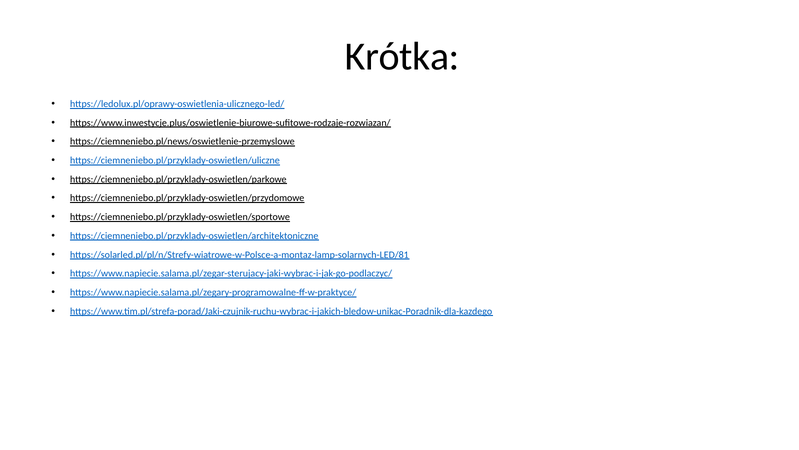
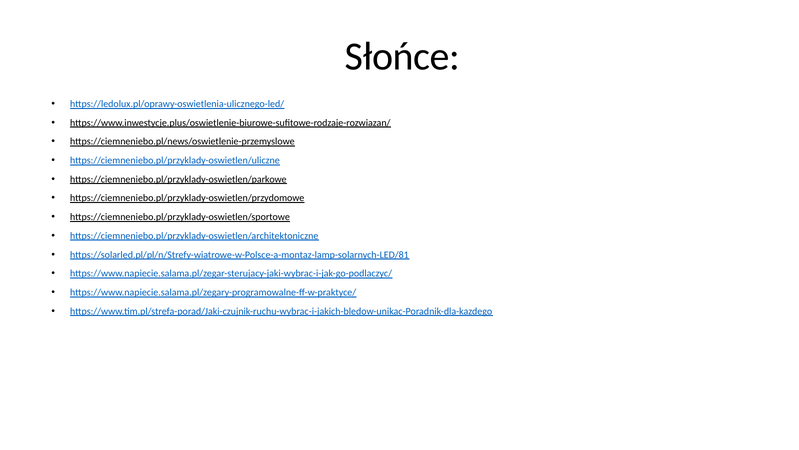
Krótka: Krótka -> Słońce (402, 57)
